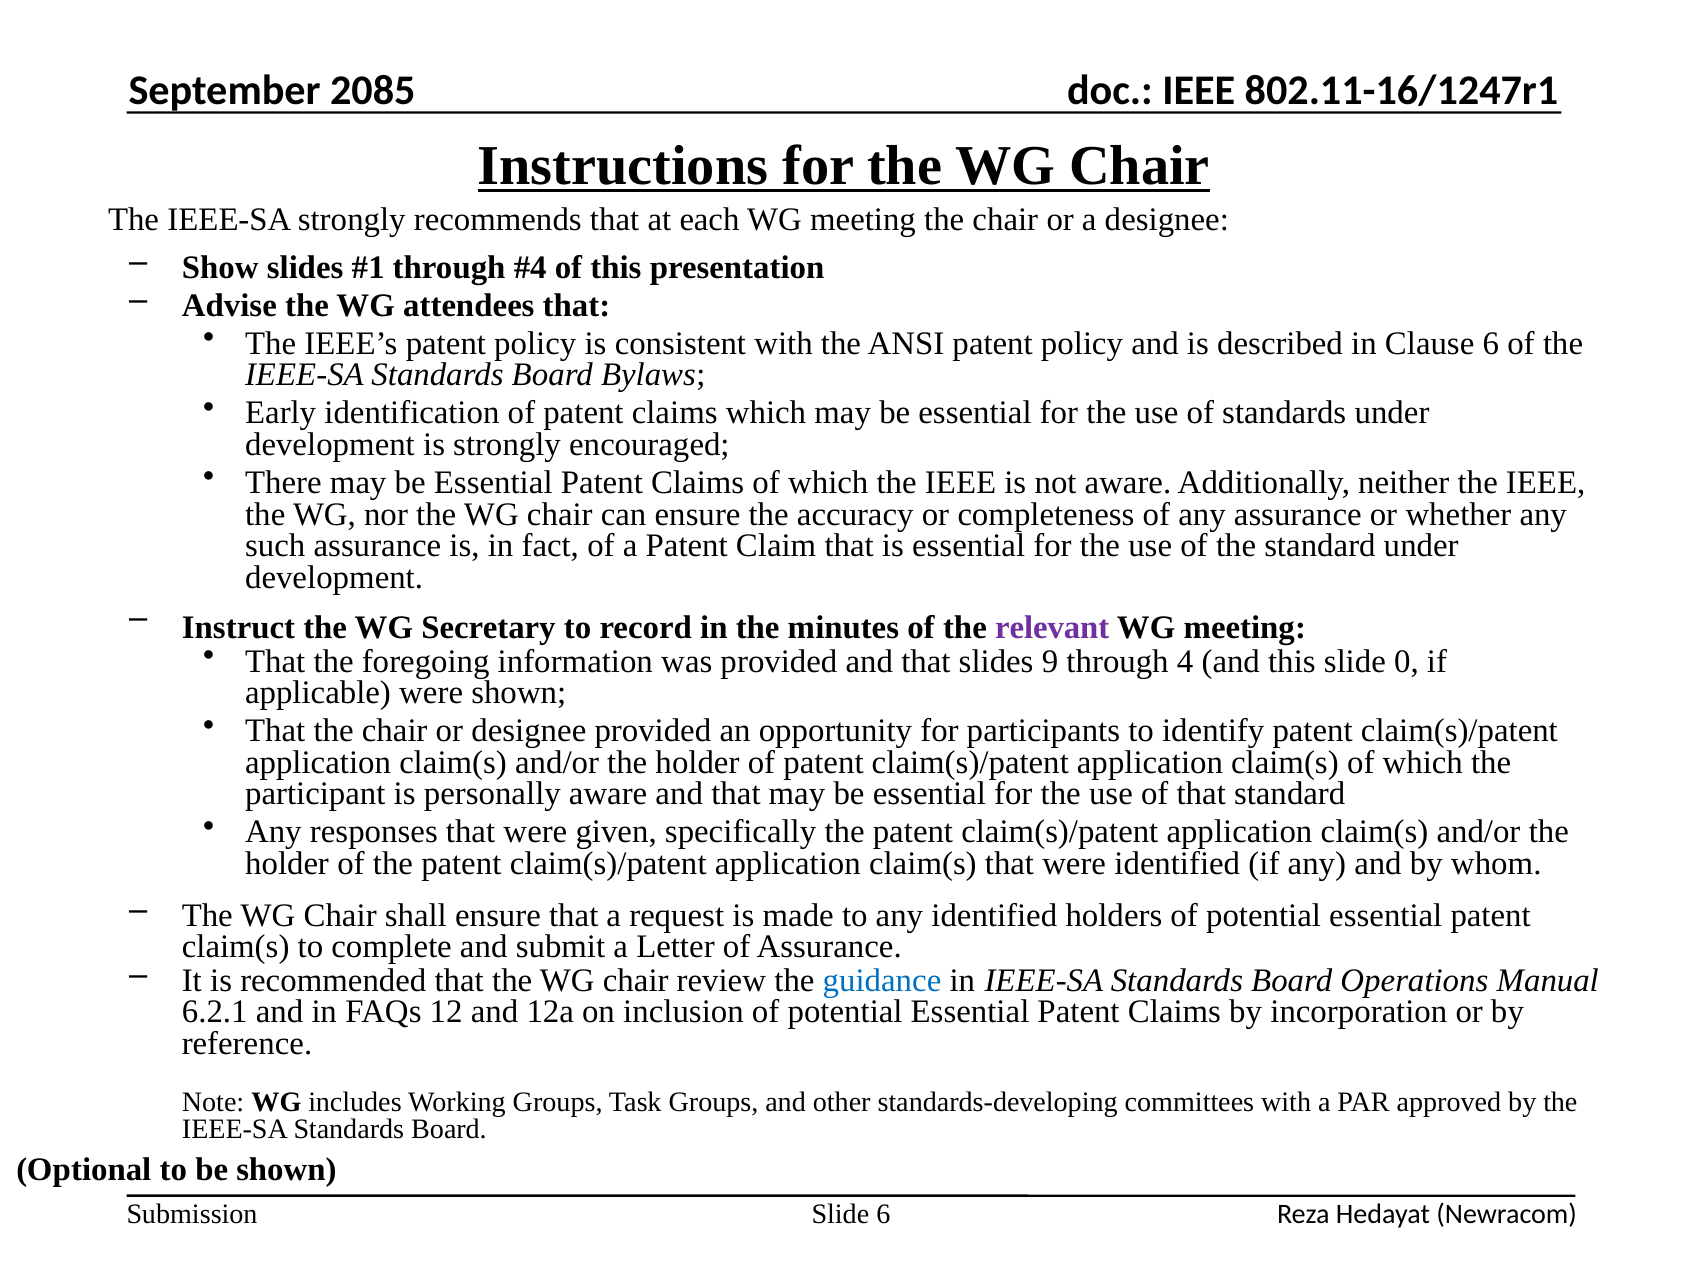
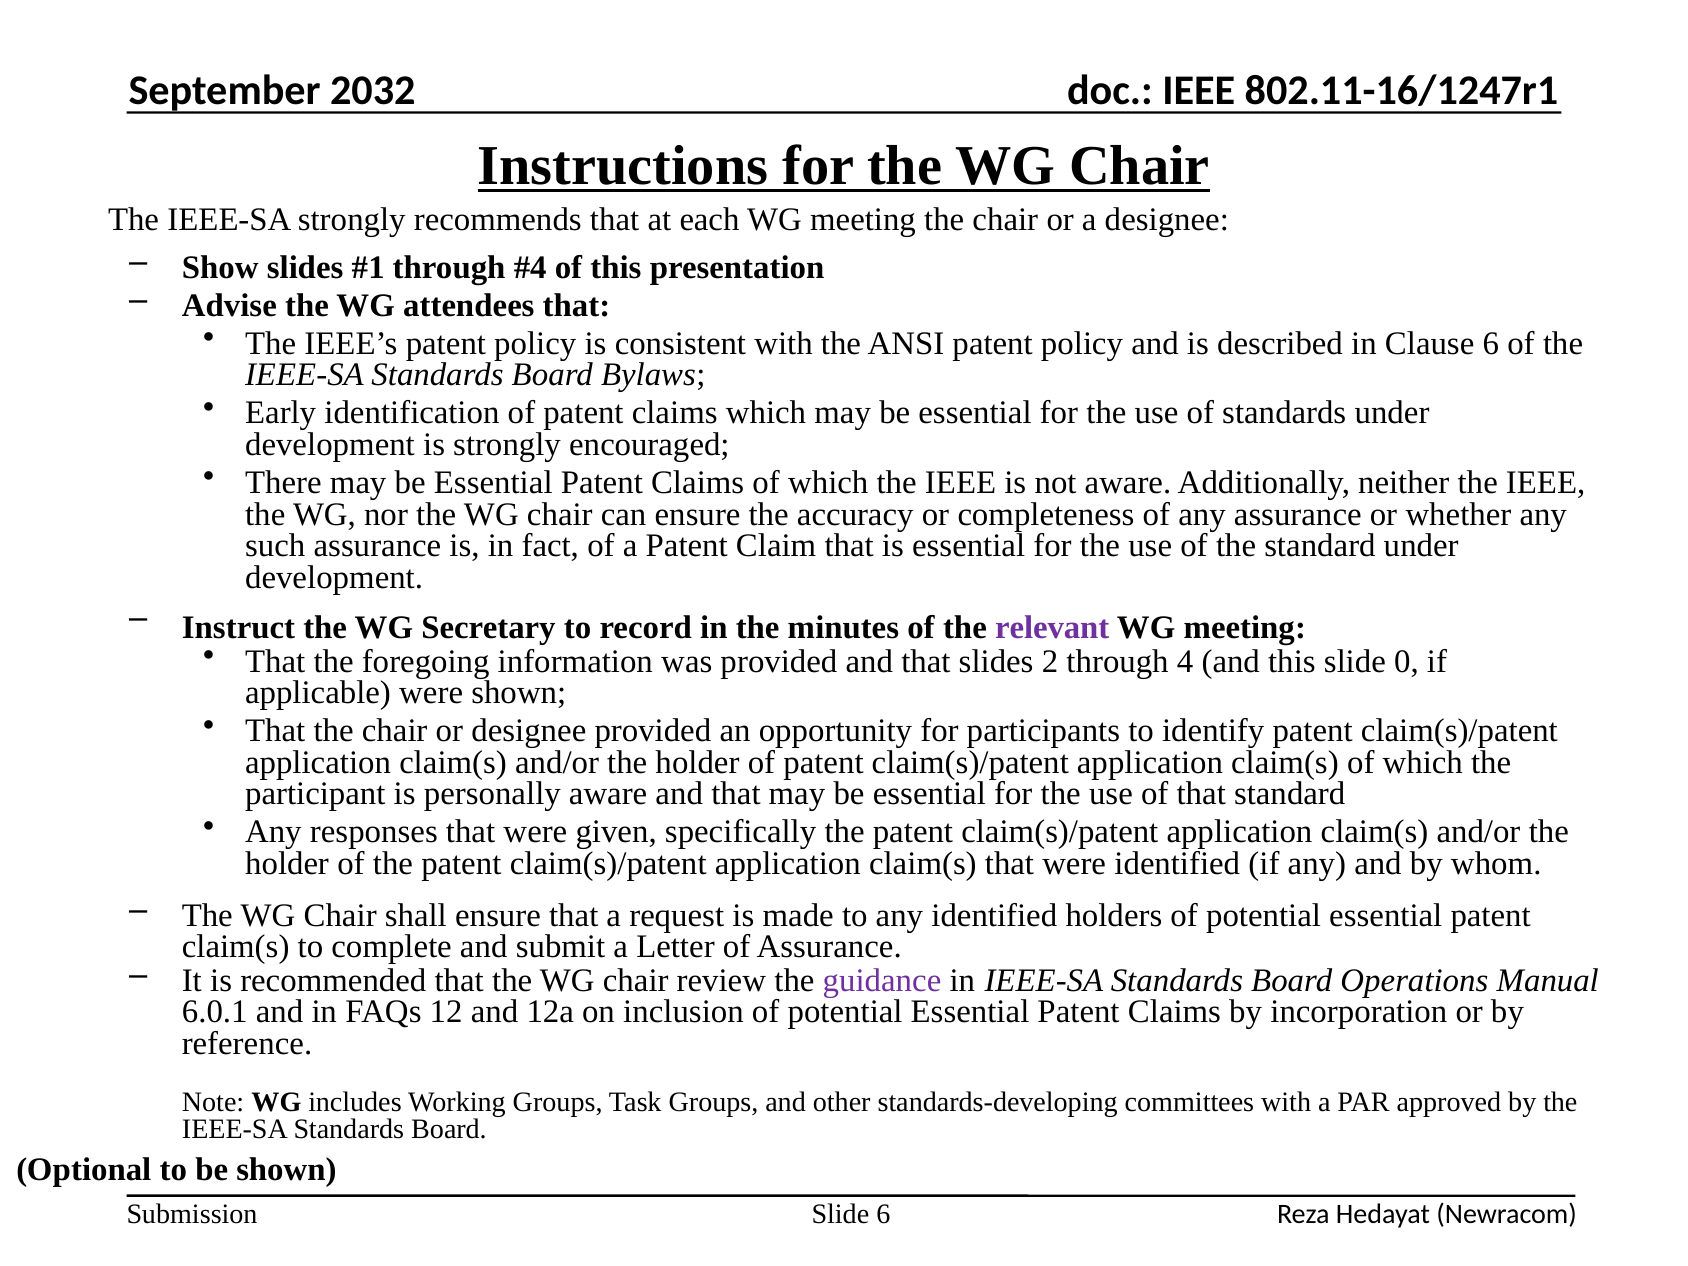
2085: 2085 -> 2032 (373, 90)
9: 9 -> 2 (1050, 661)
guidance colour: blue -> purple (882, 980)
6.2.1: 6.2.1 -> 6.0.1 (215, 1012)
